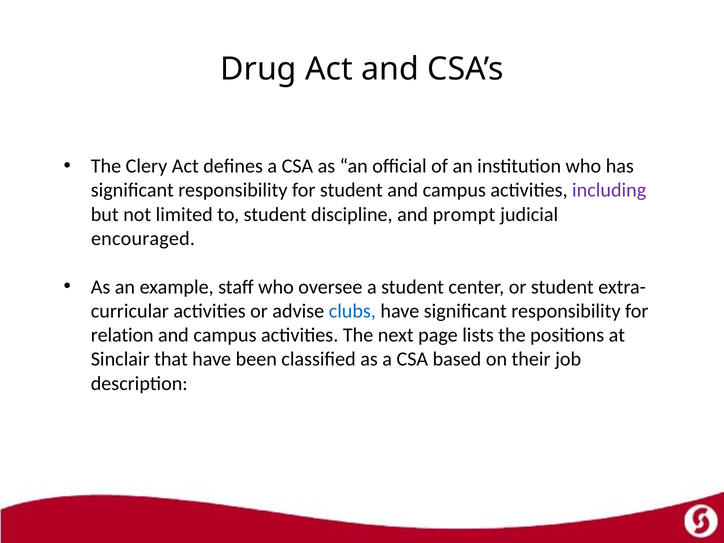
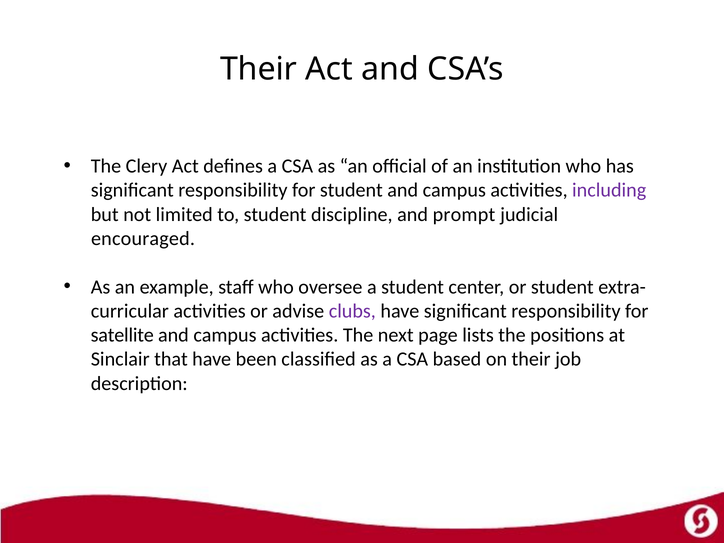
Drug: Drug -> Their (259, 69)
clubs colour: blue -> purple (352, 311)
relation: relation -> satellite (122, 335)
